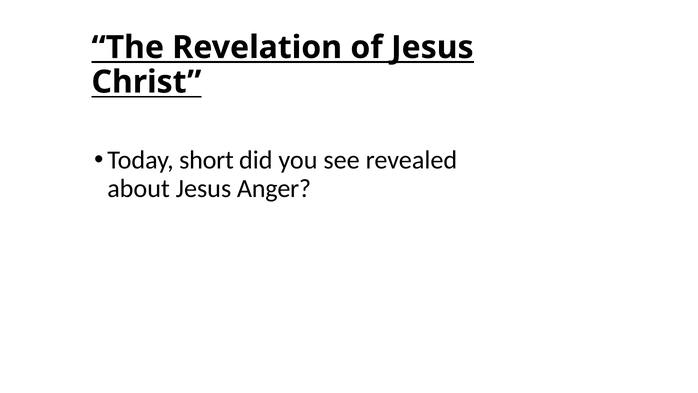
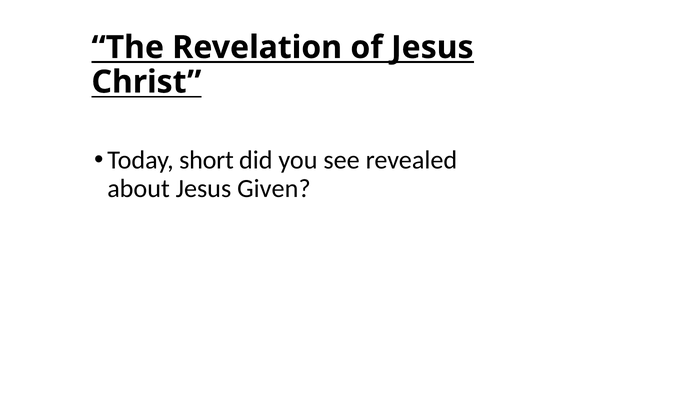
Anger: Anger -> Given (274, 188)
